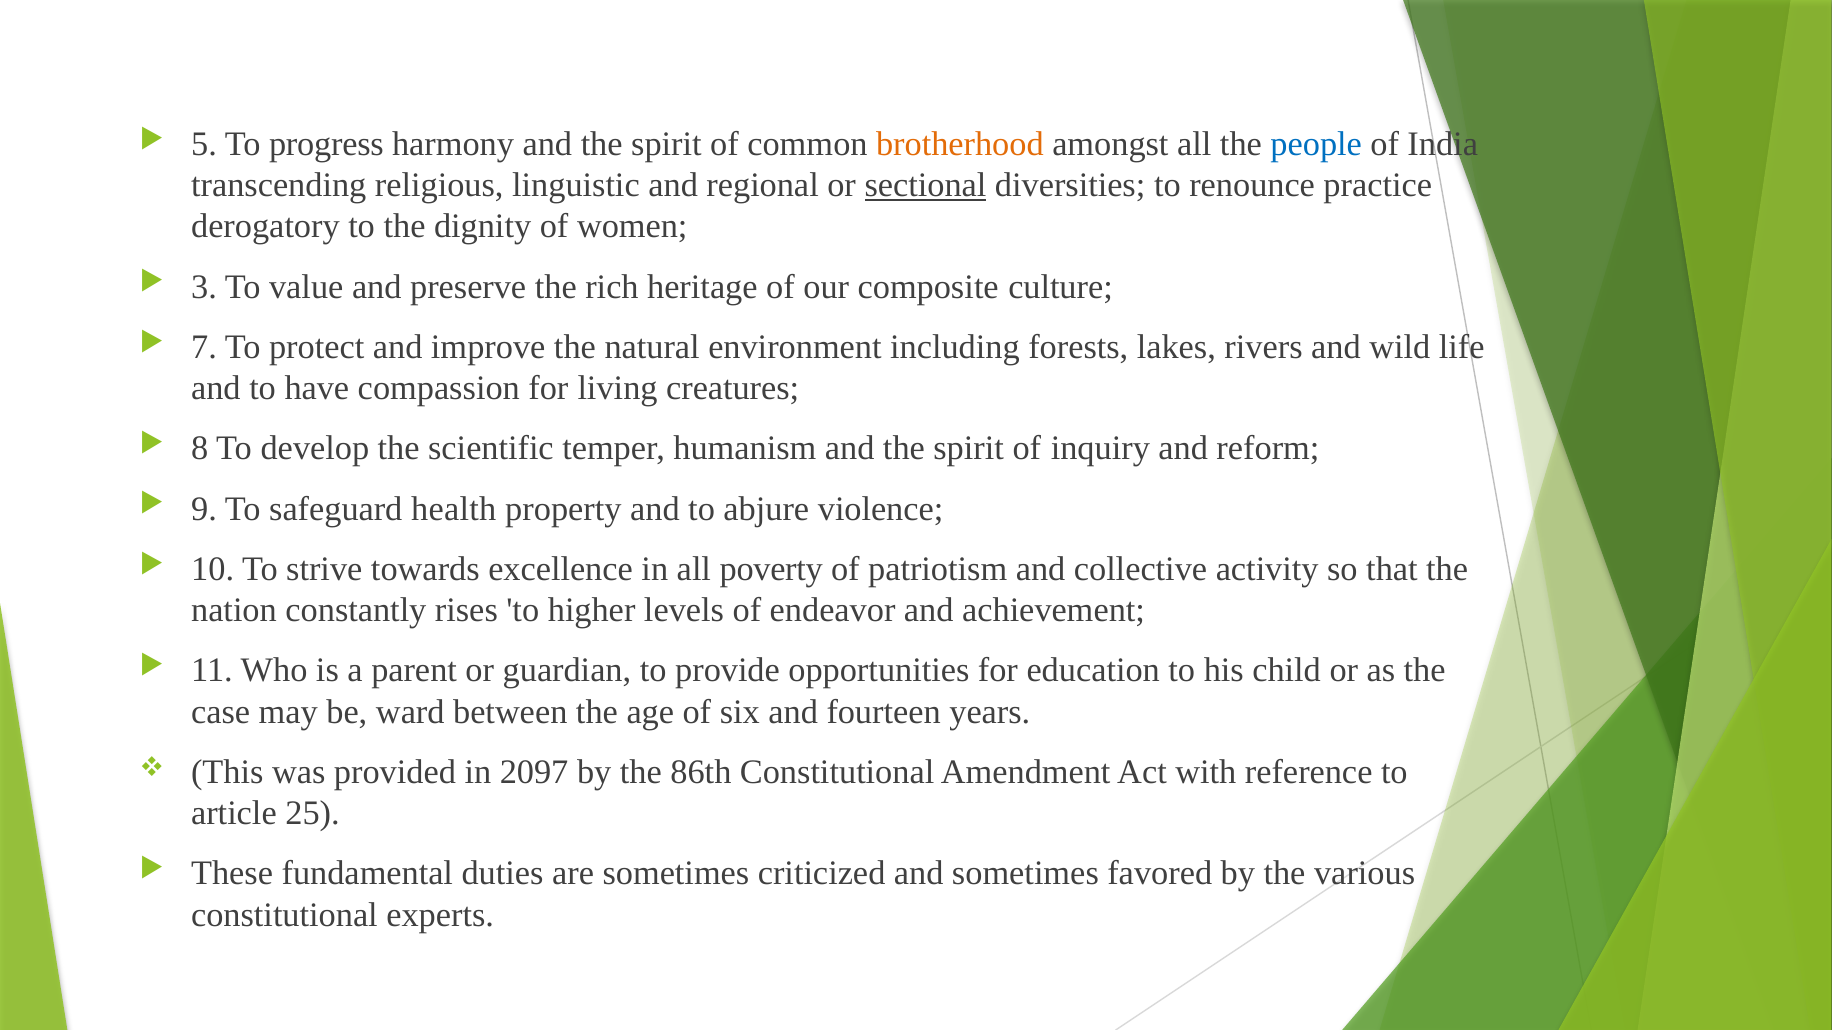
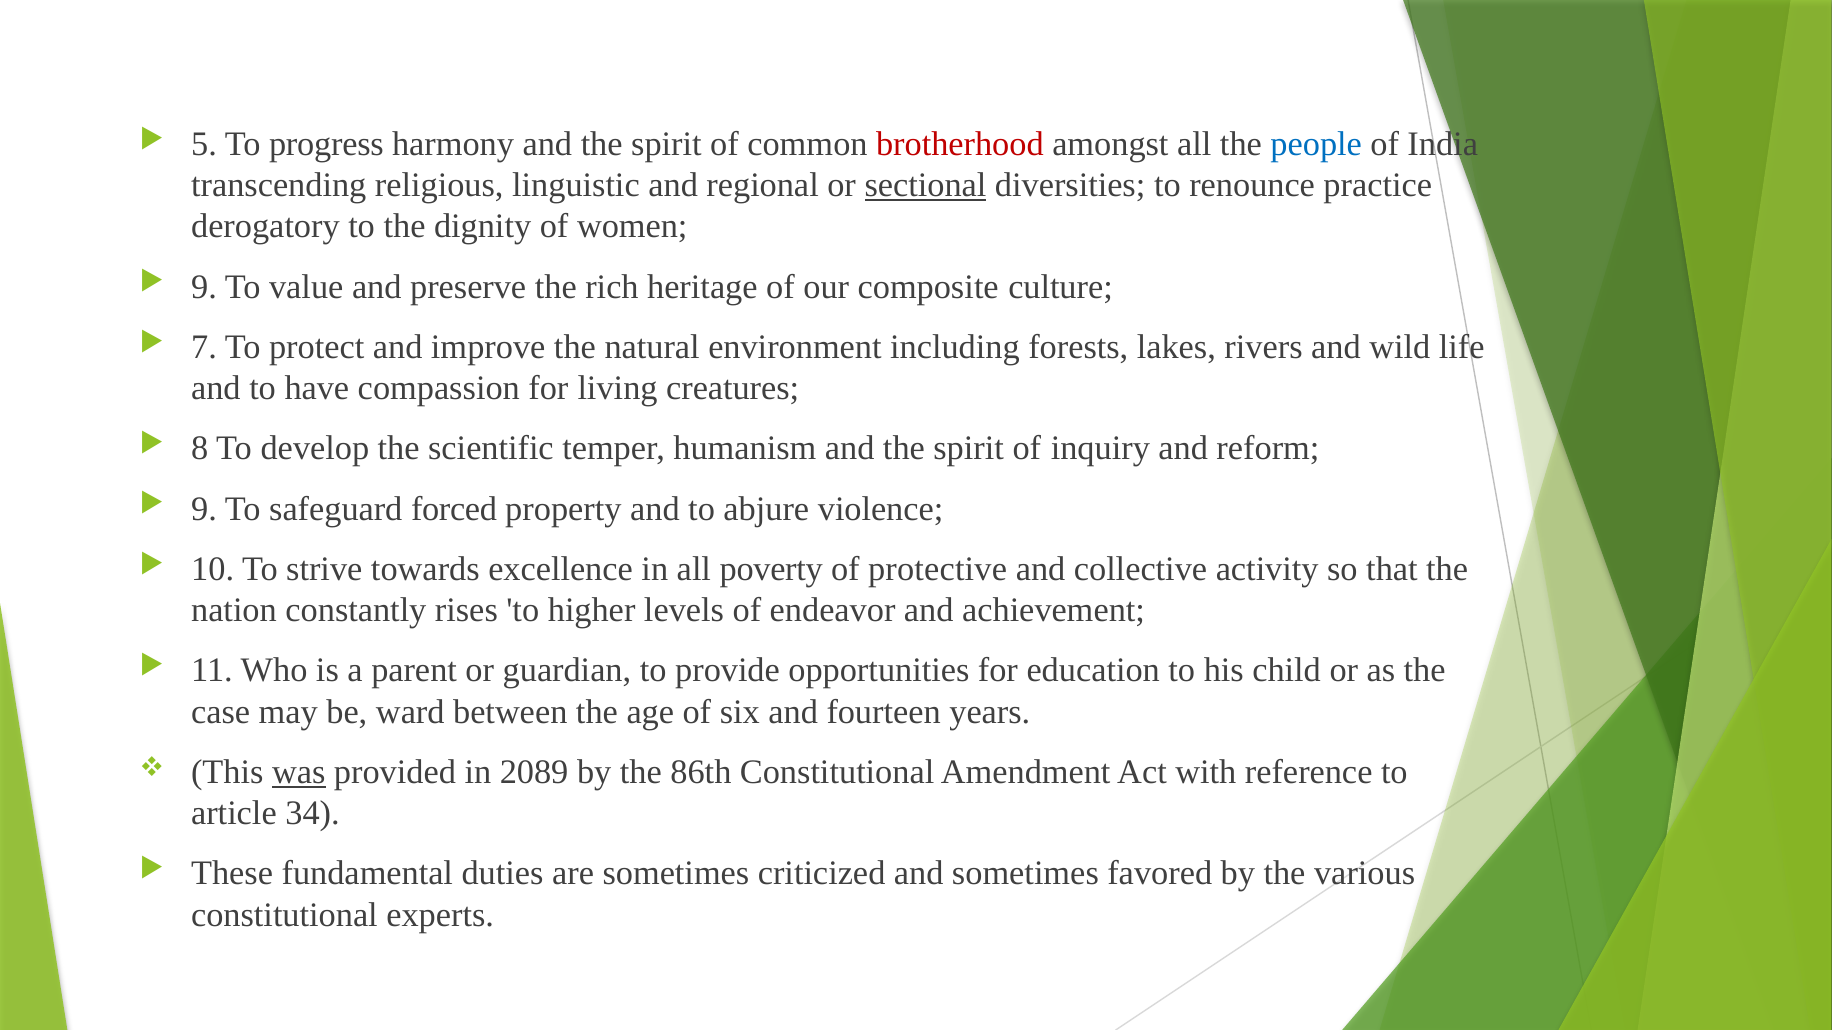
brotherhood colour: orange -> red (960, 144)
3: 3 -> 9 (204, 287)
health: health -> forced (454, 509)
patriotism: patriotism -> protective (938, 569)
was underline: none -> present (299, 772)
2097: 2097 -> 2089 (534, 772)
25: 25 -> 34 (313, 814)
